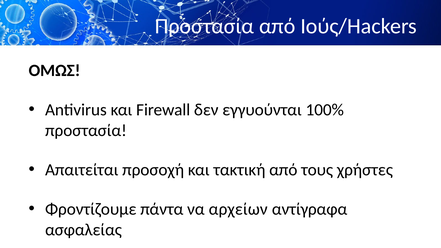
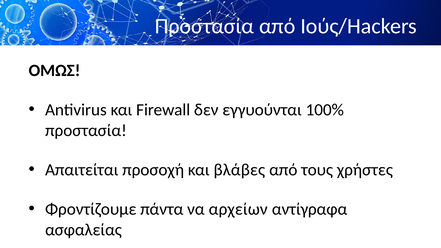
τακτική: τακτική -> βλάβες (239, 170)
